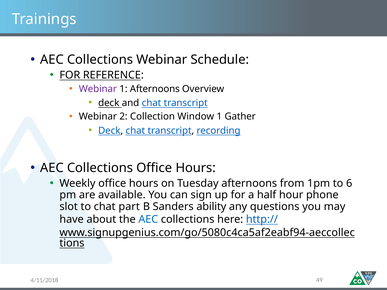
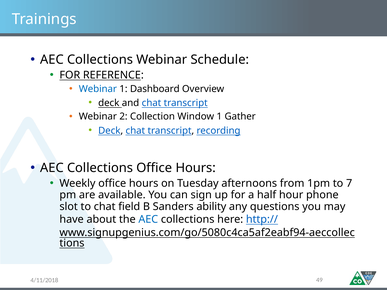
Webinar colour: purple -> blue (98, 89)
1 Afternoons: Afternoons -> Dashboard (155, 89)
6: 6 -> 7 (349, 183)
part: part -> field (129, 207)
